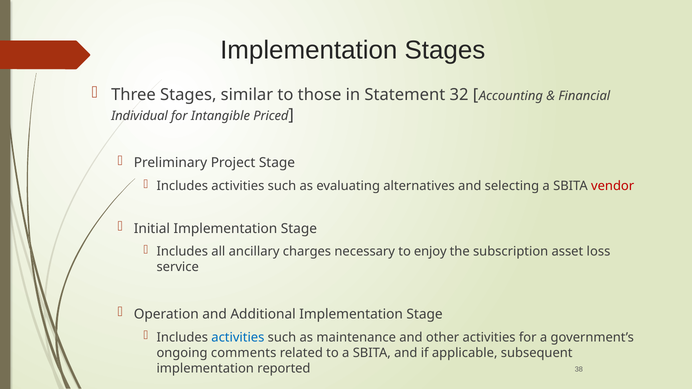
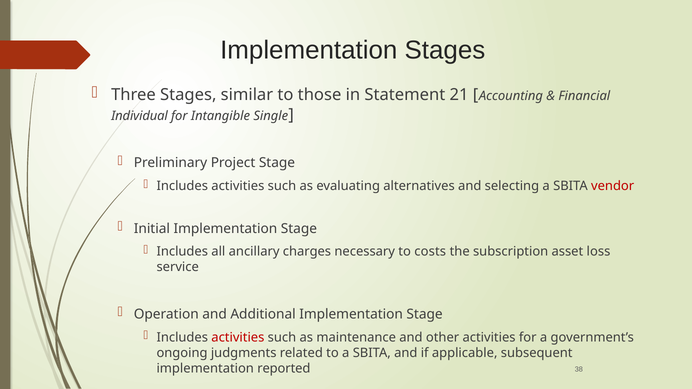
32: 32 -> 21 (459, 95)
Priced: Priced -> Single (271, 116)
enjoy: enjoy -> costs (430, 252)
activities colour: blue -> red (238, 337)
comments: comments -> judgments (244, 353)
